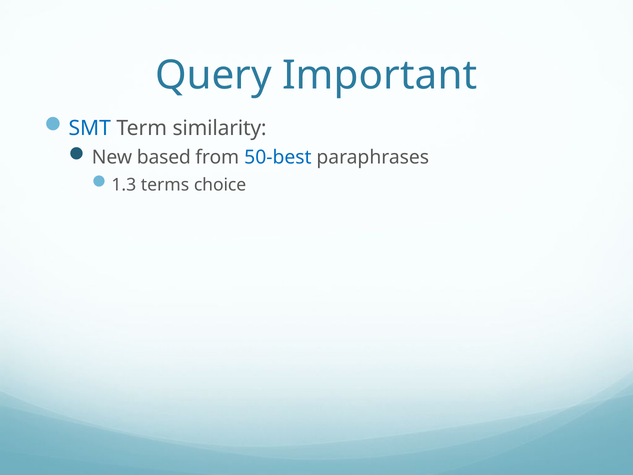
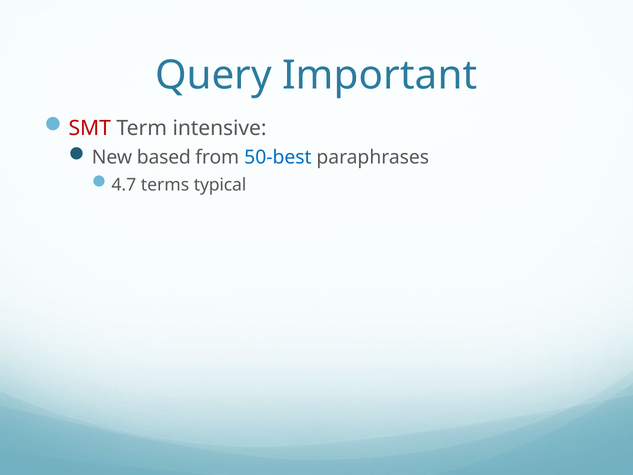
SMT colour: blue -> red (90, 128)
similarity: similarity -> intensive (220, 128)
1.3: 1.3 -> 4.7 (124, 185)
choice: choice -> typical (220, 185)
